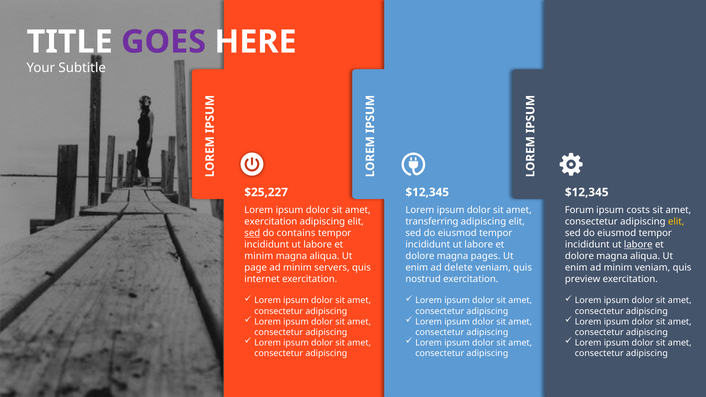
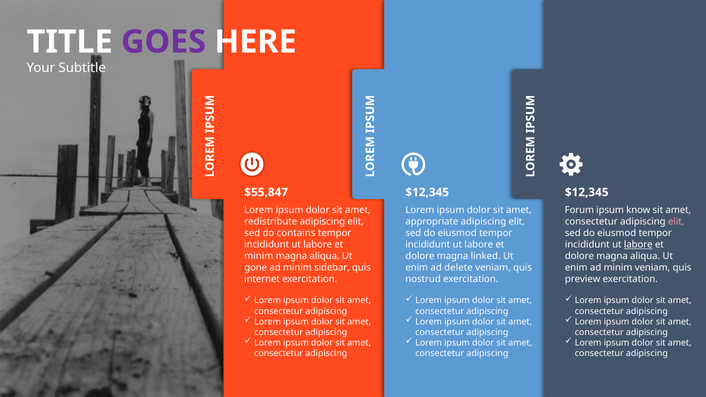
$25,227: $25,227 -> $55,847 (266, 192)
costs: costs -> know (638, 210)
exercitation: exercitation -> redistribute (271, 222)
transferring: transferring -> appropriate (432, 222)
elit colour: yellow -> pink (676, 222)
sed underline: present -> none (252, 233)
pages: pages -> linked (486, 256)
page: page -> gone (256, 268)
servers: servers -> sidebar (332, 268)
